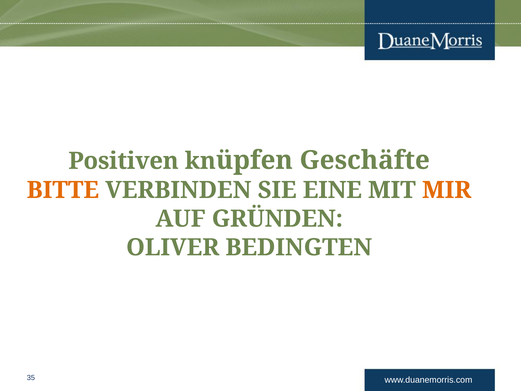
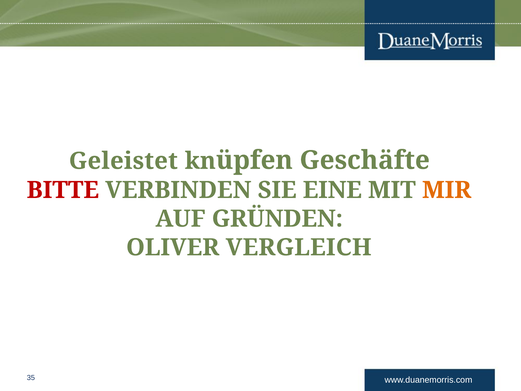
Positiven: Positiven -> Geleistet (123, 161)
BITTE colour: orange -> red (63, 190)
BEDINGTEN: BEDINGTEN -> VERGLEICH (299, 247)
